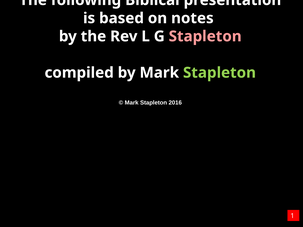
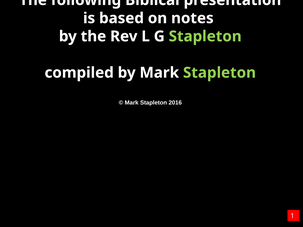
Stapleton colour: pink -> light green (205, 36)
